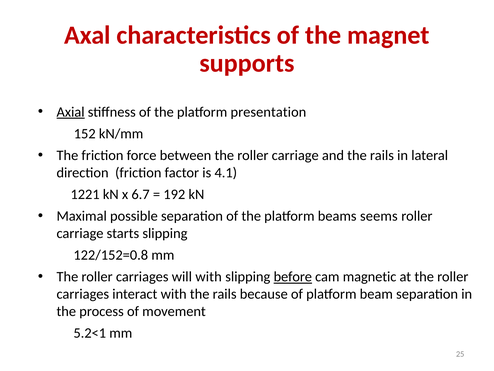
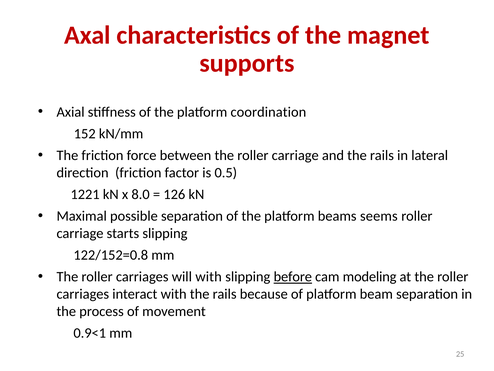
Axial underline: present -> none (71, 112)
presentation: presentation -> coordination (268, 112)
4.1: 4.1 -> 0.5 (226, 172)
6.7: 6.7 -> 8.0 (141, 194)
192: 192 -> 126 (174, 194)
magnetic: magnetic -> modeling (370, 276)
5.2<1: 5.2<1 -> 0.9<1 (90, 333)
